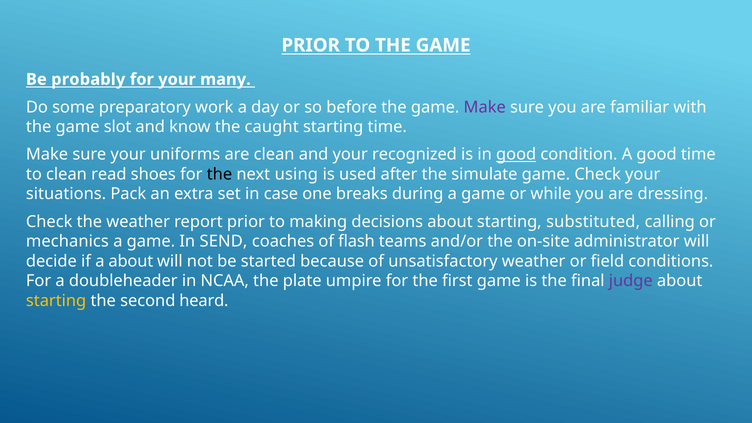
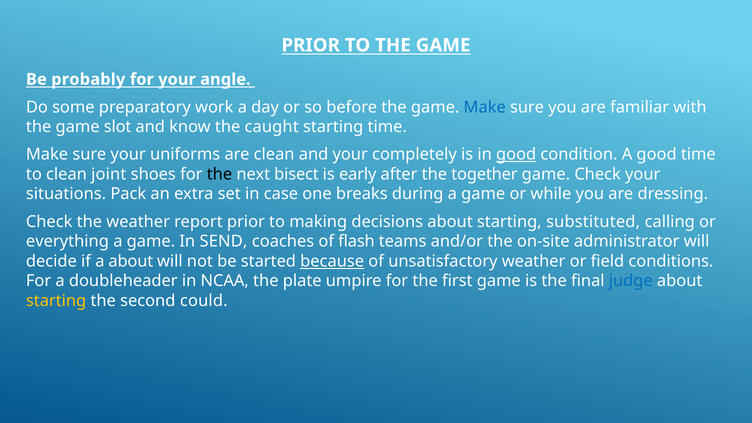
many: many -> angle (225, 79)
Make colour: purple -> blue (485, 107)
recognized: recognized -> completely (414, 155)
read: read -> joint (109, 174)
using: using -> bisect (297, 174)
used: used -> early (358, 174)
simulate: simulate -> together (484, 174)
mechanics: mechanics -> everything (67, 242)
because underline: none -> present (332, 261)
judge colour: purple -> blue (631, 281)
heard: heard -> could (204, 301)
